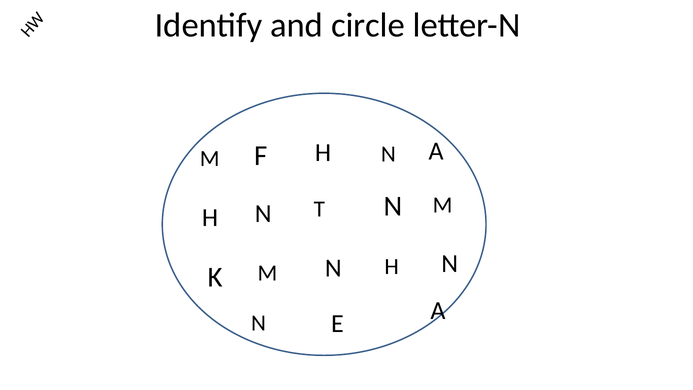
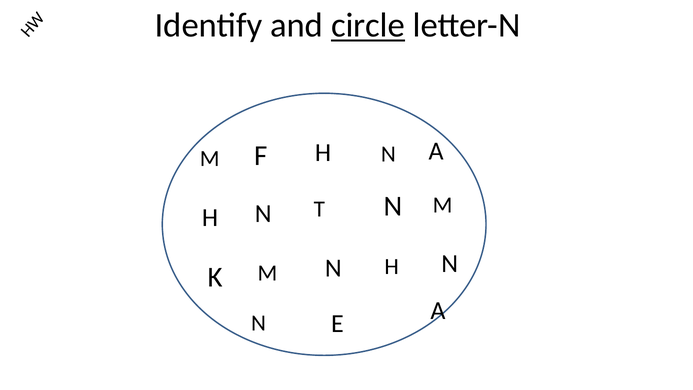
circle underline: none -> present (368, 25)
